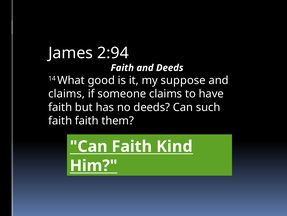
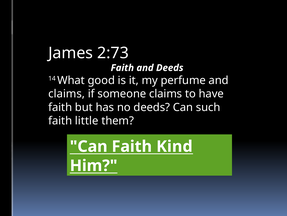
2:94: 2:94 -> 2:73 (113, 53)
suppose: suppose -> perfume (183, 80)
faith faith: faith -> little (87, 120)
